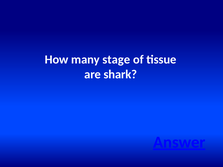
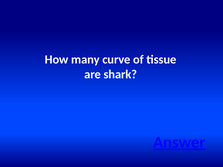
stage: stage -> curve (116, 60)
